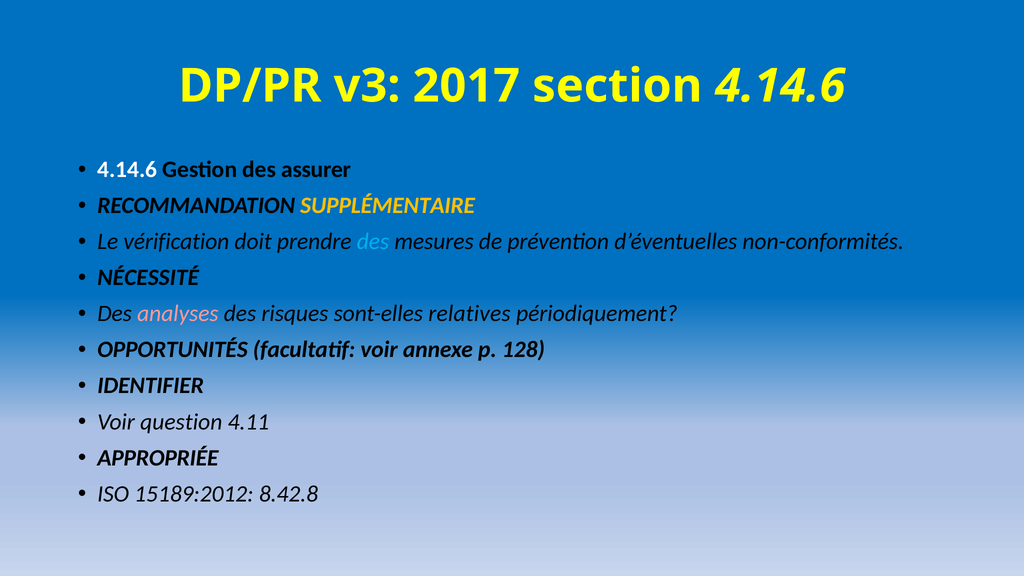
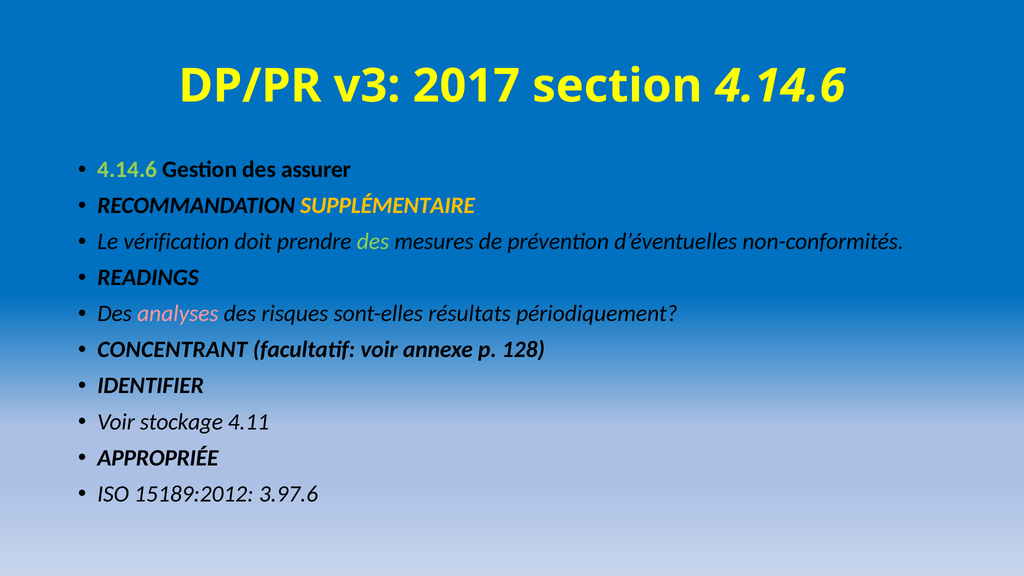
4.14.6 colour: white -> light green (127, 170)
des colour: light blue -> light green (373, 242)
NÉCESSITÉ: NÉCESSITÉ -> READINGS (148, 278)
relatives: relatives -> résultats (470, 314)
OPPORTUNITÉS: OPPORTUNITÉS -> CONCENTRANT (172, 350)
question: question -> stockage (181, 422)
8.42.8: 8.42.8 -> 3.97.6 (288, 494)
